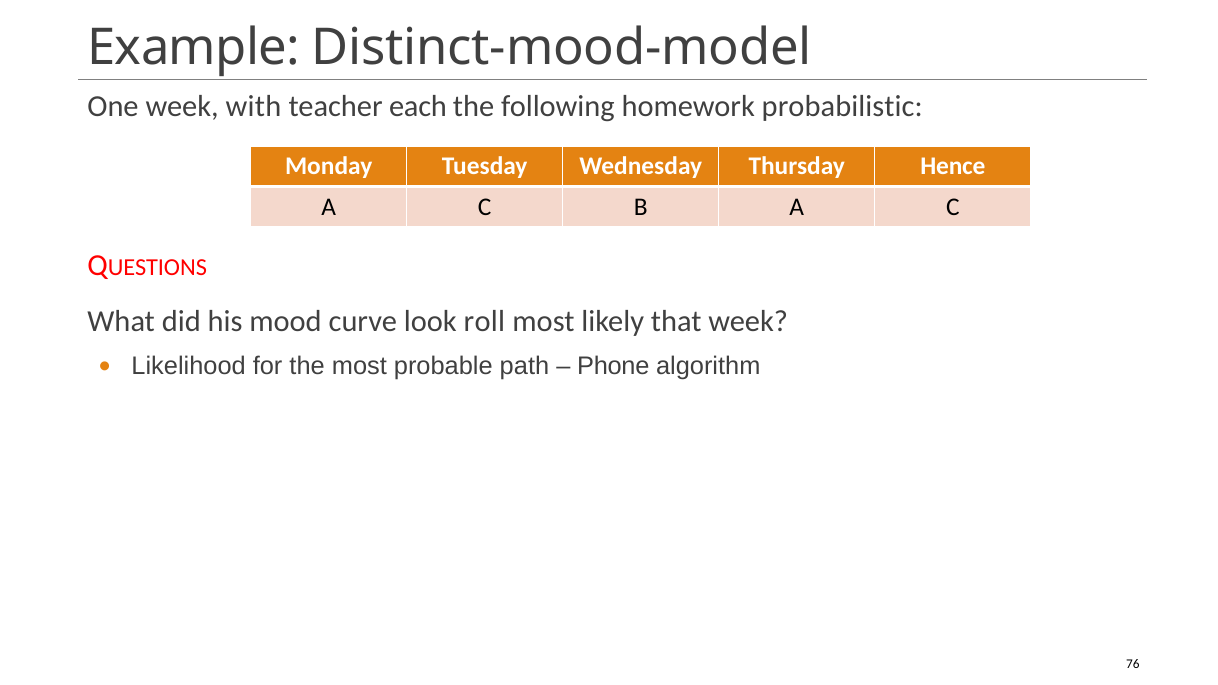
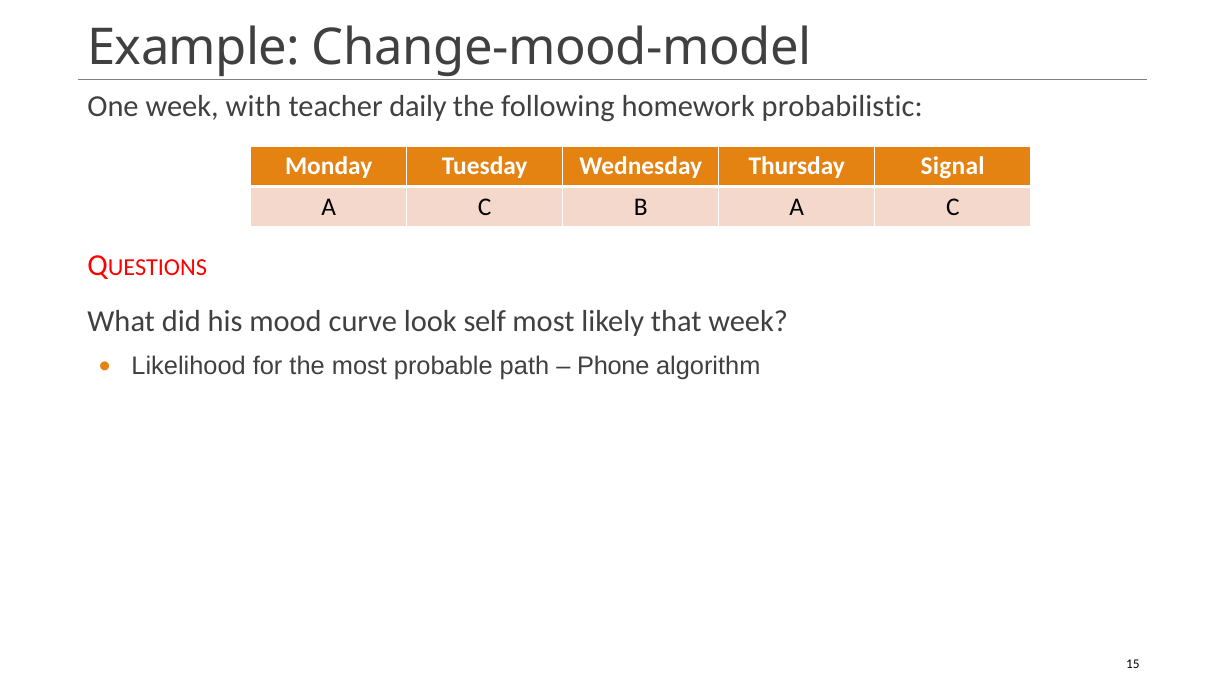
Distinct-mood-model: Distinct-mood-model -> Change-mood-model (562, 48)
each: each -> daily (418, 106)
Hence: Hence -> Signal (953, 166)
roll: roll -> self (485, 321)
76: 76 -> 15 (1133, 664)
